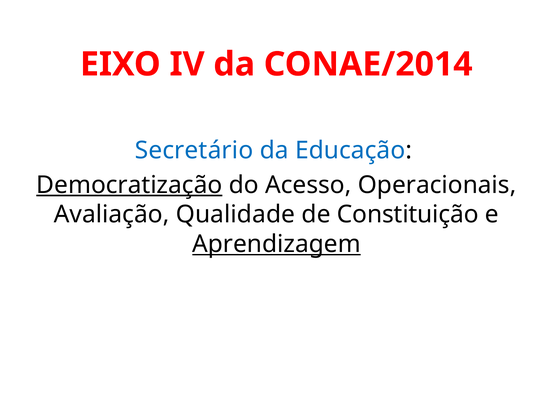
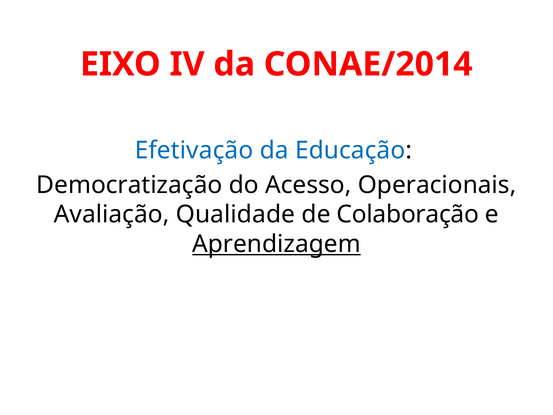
Secretário: Secretário -> Efetivação (194, 150)
Democratização underline: present -> none (129, 185)
Constituição: Constituição -> Colaboração (408, 214)
